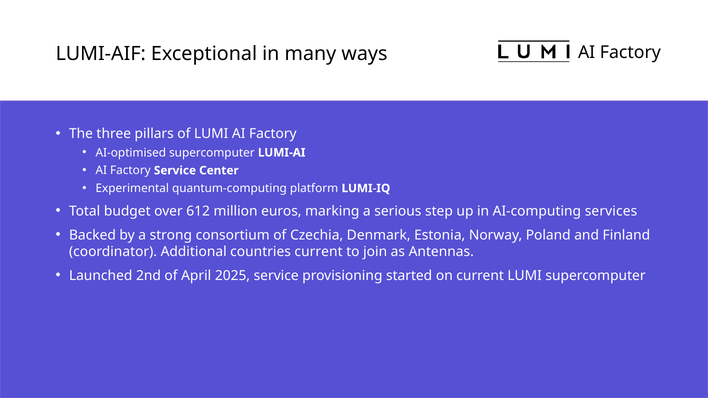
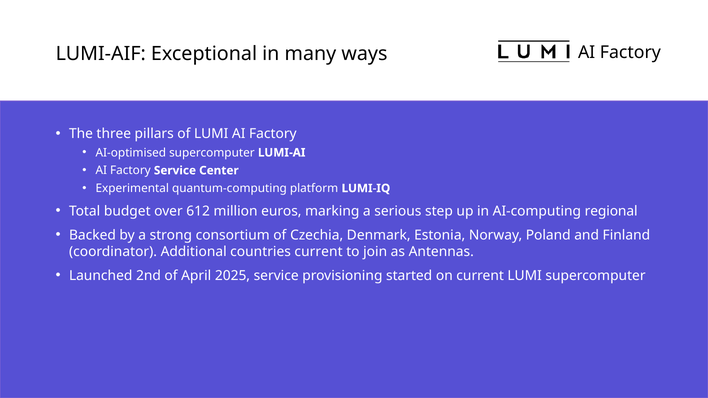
services: services -> regional (611, 211)
